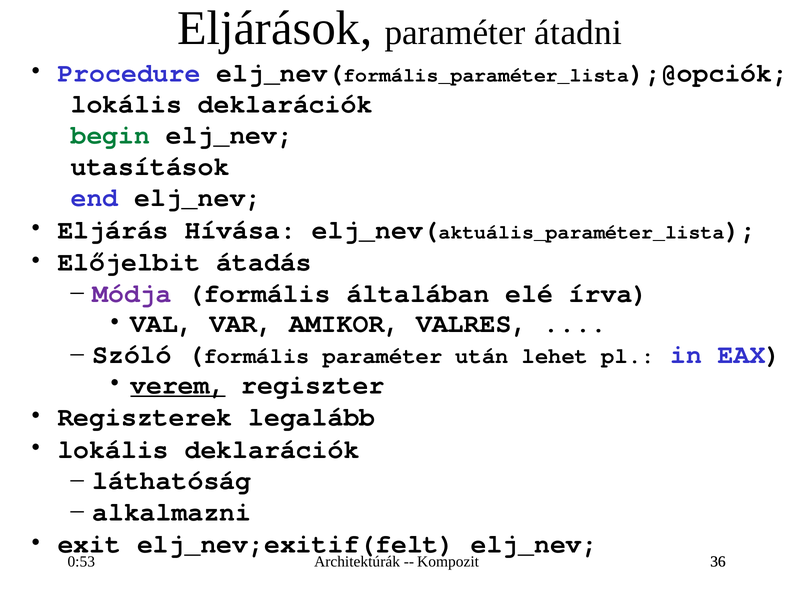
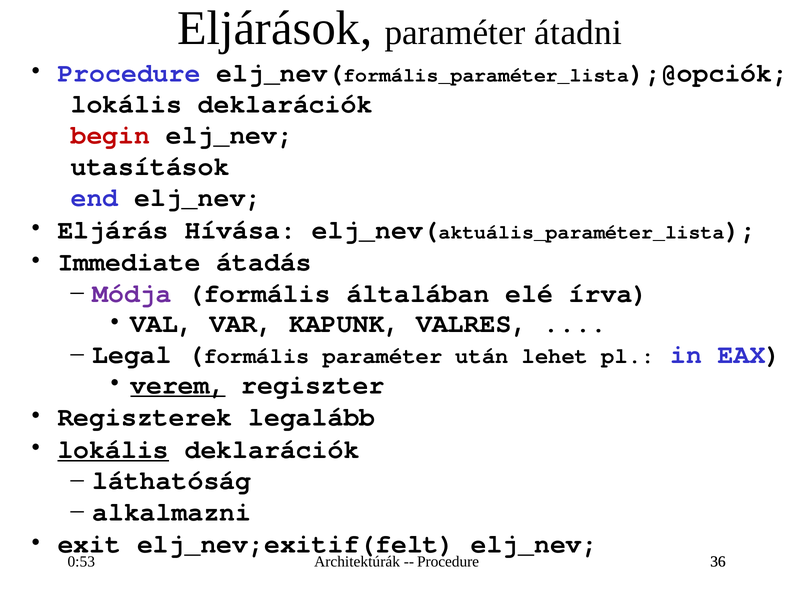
begin colour: green -> red (110, 135)
Előjelbit: Előjelbit -> Immediate (129, 262)
AMIKOR: AMIKOR -> KAPUNK (345, 324)
Szóló: Szóló -> Legal (132, 355)
lokális underline: none -> present (113, 450)
Kompozit: Kompozit -> Procedure (448, 562)
